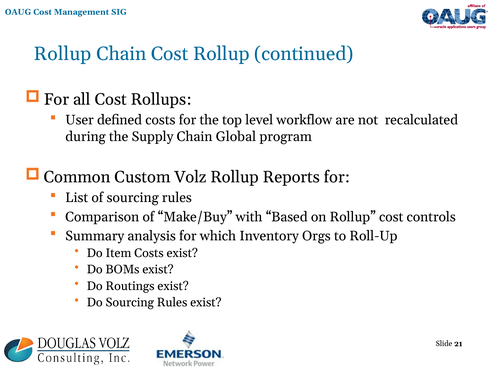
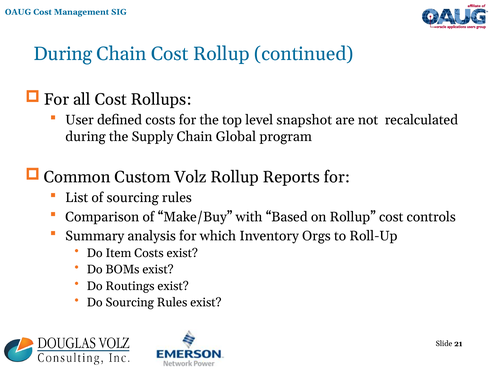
Rollup: Rollup -> During (63, 54)
workflow: workflow -> snapshot (304, 120)
